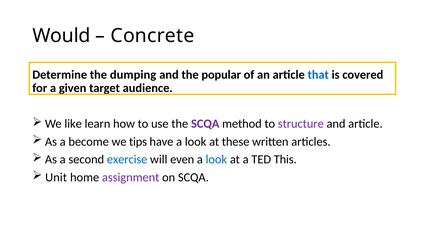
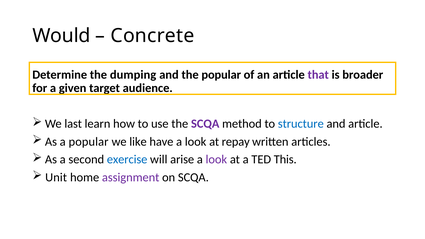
that colour: blue -> purple (318, 75)
covered: covered -> broader (363, 75)
like: like -> last (73, 124)
structure colour: purple -> blue (301, 124)
a become: become -> popular (89, 142)
tips: tips -> like (138, 142)
these: these -> repay (236, 142)
even: even -> arise (182, 159)
look colour: blue -> purple (216, 159)
